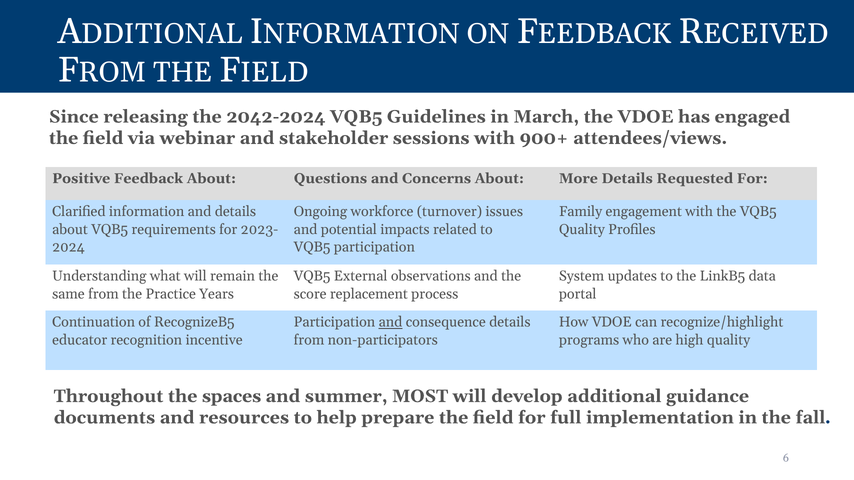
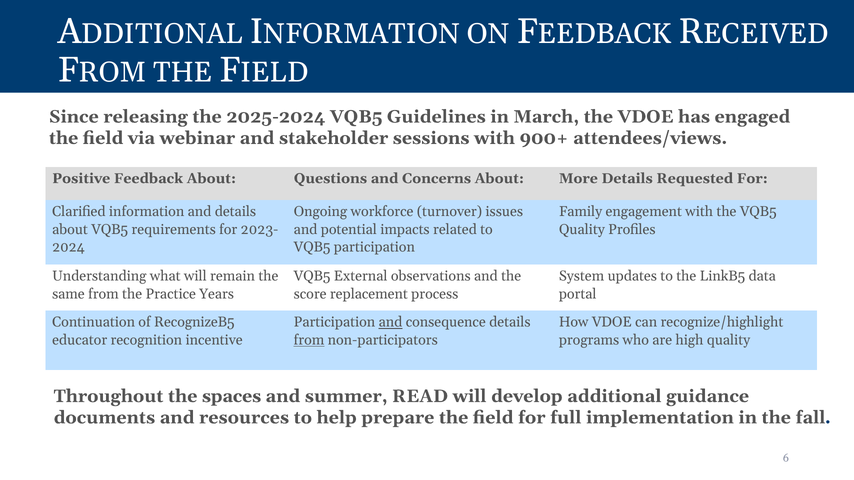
2042-2024: 2042-2024 -> 2025-2024 (276, 117)
from underline: none -> present (309, 340)
MOST: MOST -> READ (420, 396)
